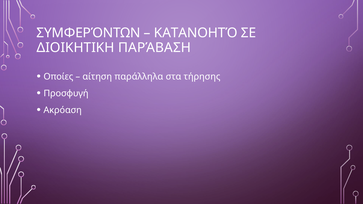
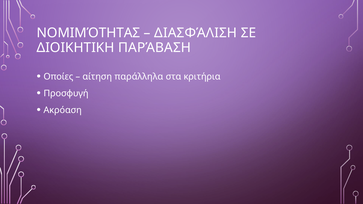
ΣΥΜΦΕΡΌΝΤΩΝ: ΣΥΜΦΕΡΌΝΤΩΝ -> ΝΟΜΙΜΌΤΗΤΑΣ (88, 33)
ΚΑΤΑΝΟΗΤΌ: ΚΑΤΑΝΟΗΤΌ -> ΔΙΑΣΦΆΛΙΣΗ (196, 33)
τήρησης: τήρησης -> κριτήρια (202, 77)
